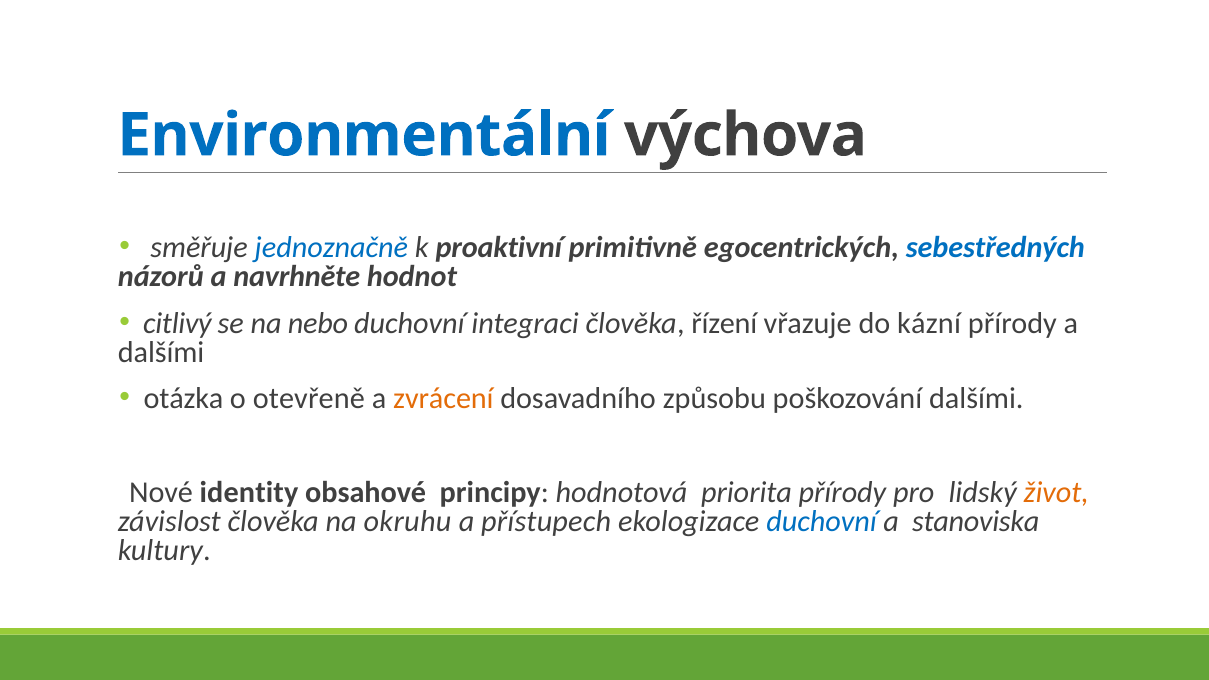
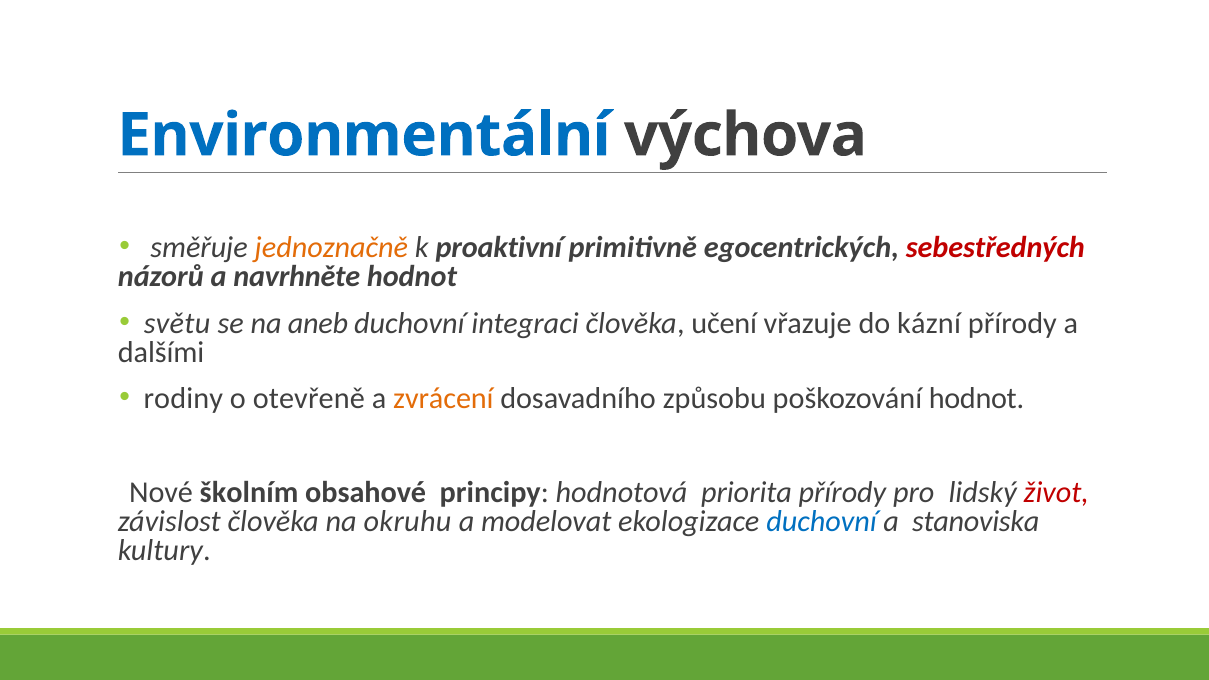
jednoznačně colour: blue -> orange (331, 247)
sebestředných colour: blue -> red (995, 247)
citlivý: citlivý -> světu (177, 323)
nebo: nebo -> aneb (318, 323)
řízení: řízení -> učení (724, 323)
otázka: otázka -> rodiny (183, 399)
poškozování dalšími: dalšími -> hodnot (976, 399)
identity: identity -> školním (249, 492)
život colour: orange -> red (1056, 492)
přístupech: přístupech -> modelovat (546, 521)
